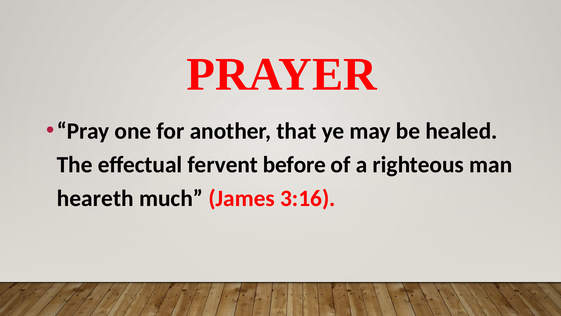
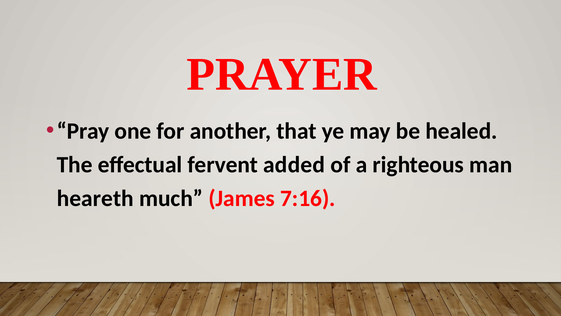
before: before -> added (294, 165)
3:16: 3:16 -> 7:16 (308, 198)
